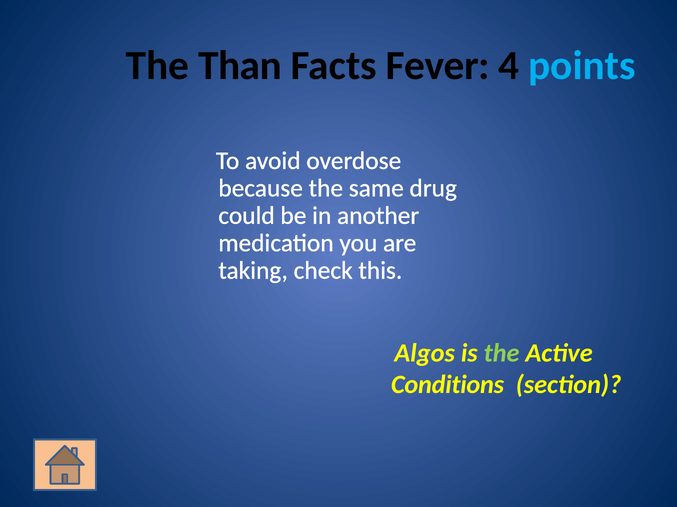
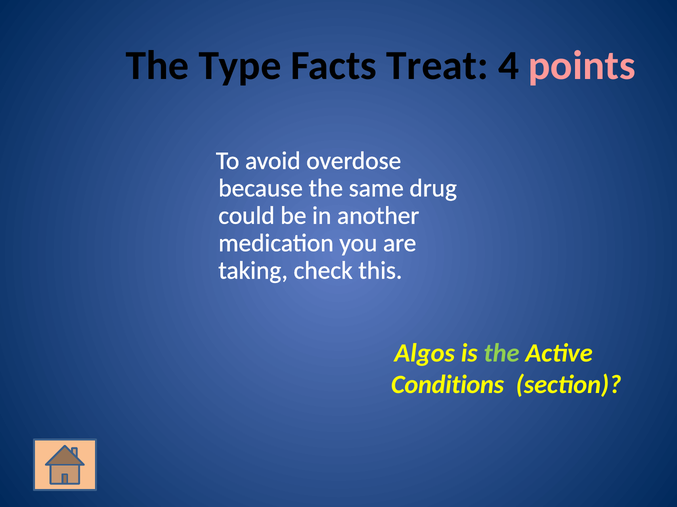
Than: Than -> Type (240, 66)
Fever: Fever -> Treat (437, 66)
points colour: light blue -> pink (582, 66)
